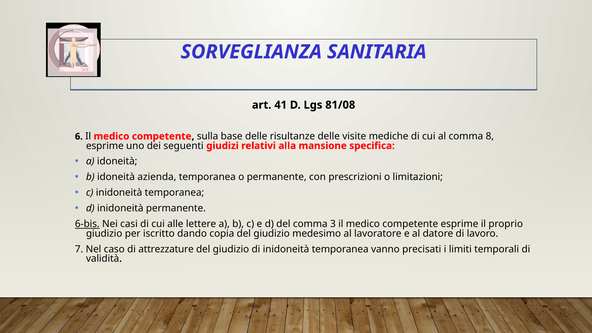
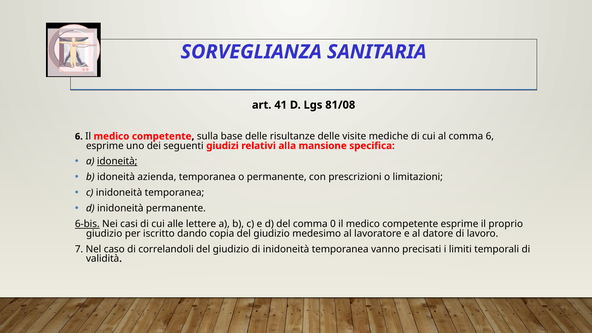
comma 8: 8 -> 6 (490, 136)
idoneità underline: none -> present (117, 161)
3: 3 -> 0 (333, 224)
attrezzature: attrezzature -> correlandoli (166, 249)
